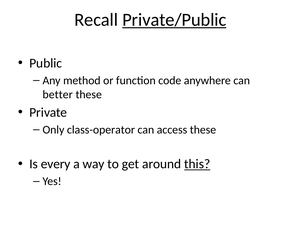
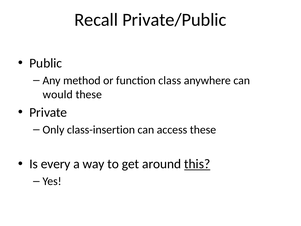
Private/Public underline: present -> none (174, 20)
code: code -> class (170, 80)
better: better -> would (58, 94)
class-operator: class-operator -> class-insertion (101, 130)
